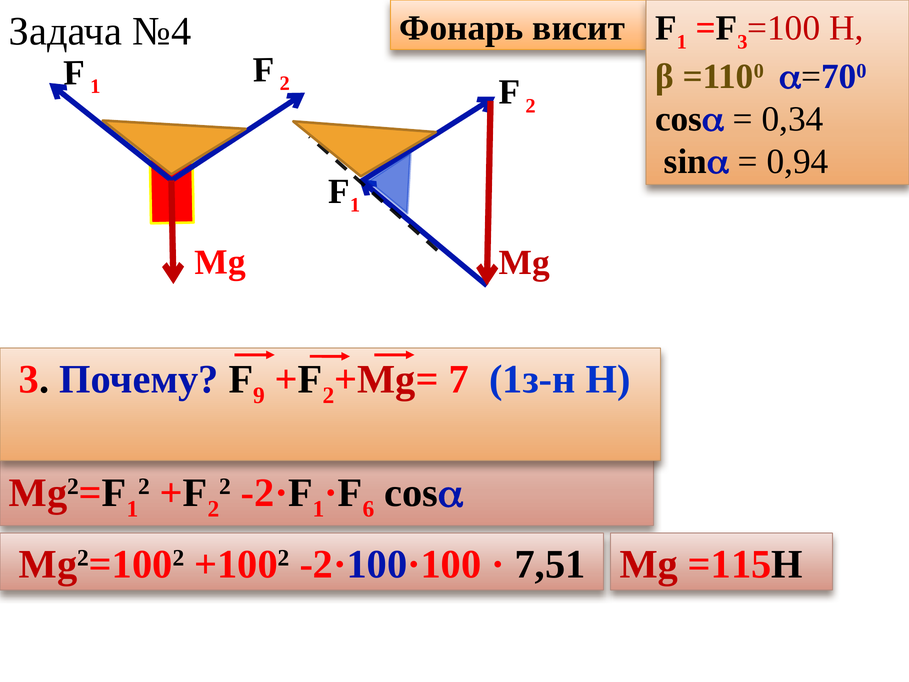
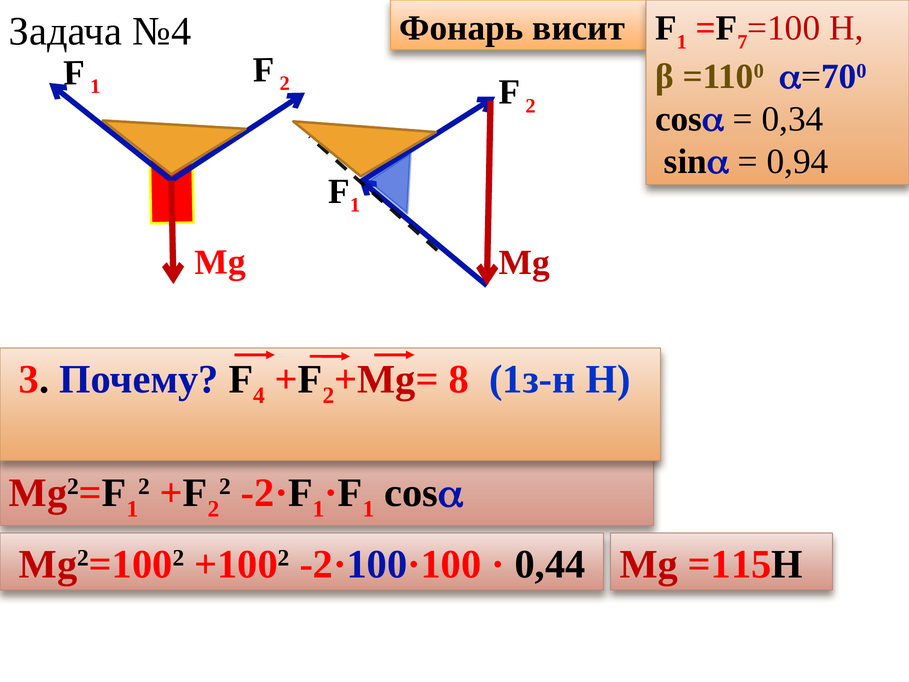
3: 3 -> 7 (742, 42)
9: 9 -> 4 (259, 395)
7: 7 -> 8 (459, 380)
6: 6 -> 1 (369, 509)
7,51: 7,51 -> 0,44 (550, 564)
